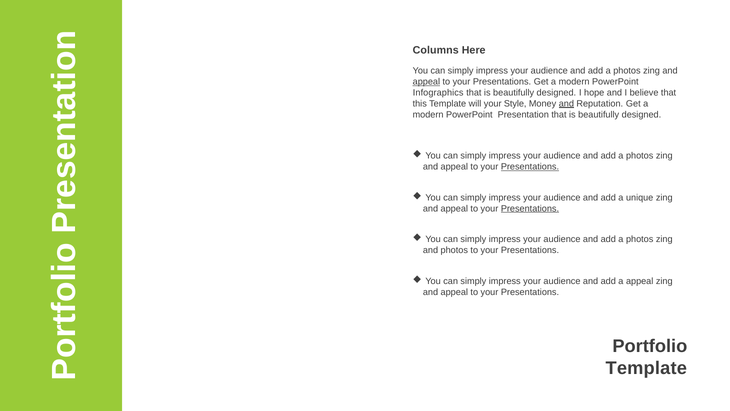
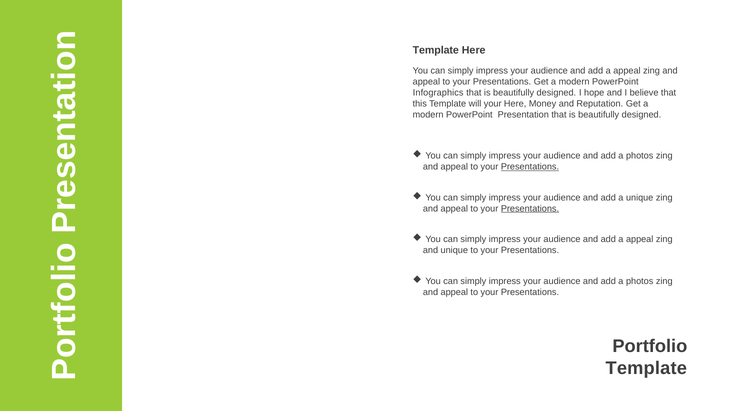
Columns: Columns -> Template (436, 50)
photos: photos -> appeal (627, 71)
appeal underline: present -> none (426, 82)
your Style: Style -> Here (515, 103)
and underline: present -> none (566, 103)
photos: photos -> appeal (640, 239)
and photos: photos -> unique (454, 250)
appeal: appeal -> photos (640, 281)
